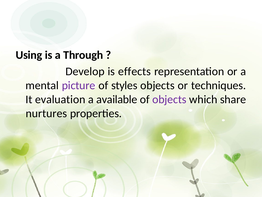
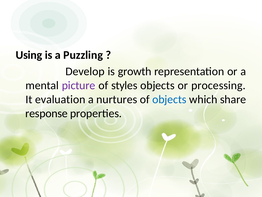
Through: Through -> Puzzling (83, 55)
effects: effects -> growth (135, 71)
techniques: techniques -> processing (218, 85)
available: available -> nurtures (117, 99)
objects colour: purple -> blue (169, 99)
nurtures: nurtures -> response (47, 113)
